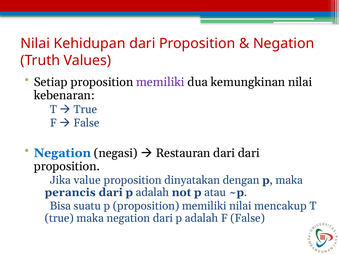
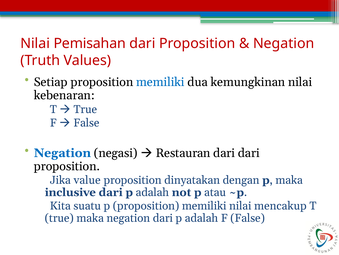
Kehidupan: Kehidupan -> Pemisahan (90, 43)
memiliki colour: purple -> blue (160, 82)
perancis: perancis -> inclusive (70, 192)
Bisa: Bisa -> Kita (60, 205)
